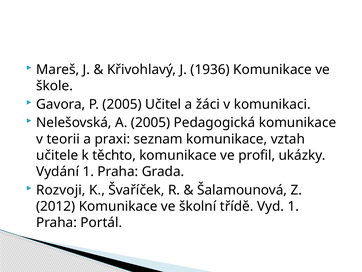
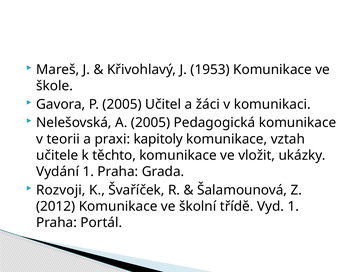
1936: 1936 -> 1953 (210, 70)
seznam: seznam -> kapitoly (158, 139)
profil: profil -> vložit (257, 155)
